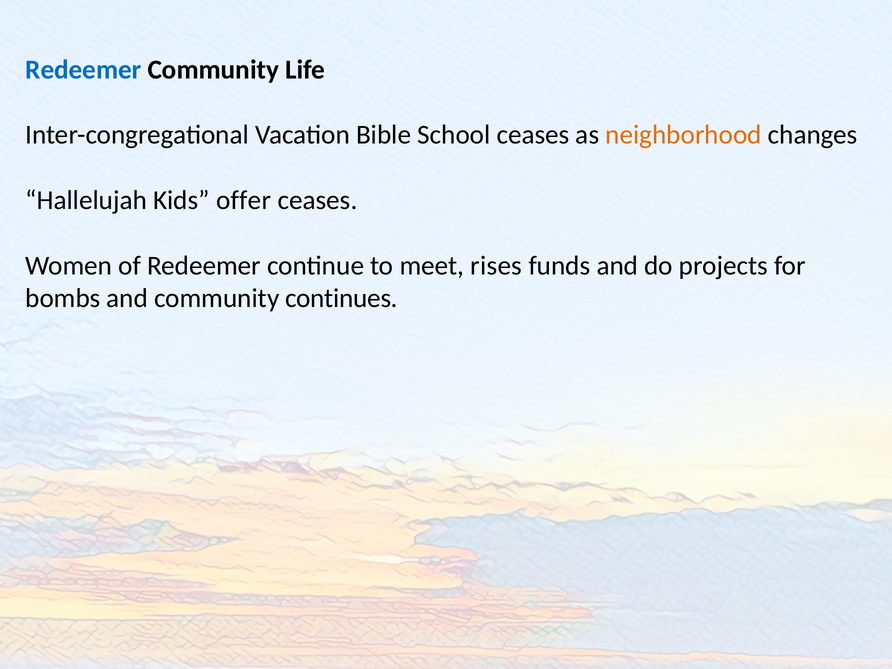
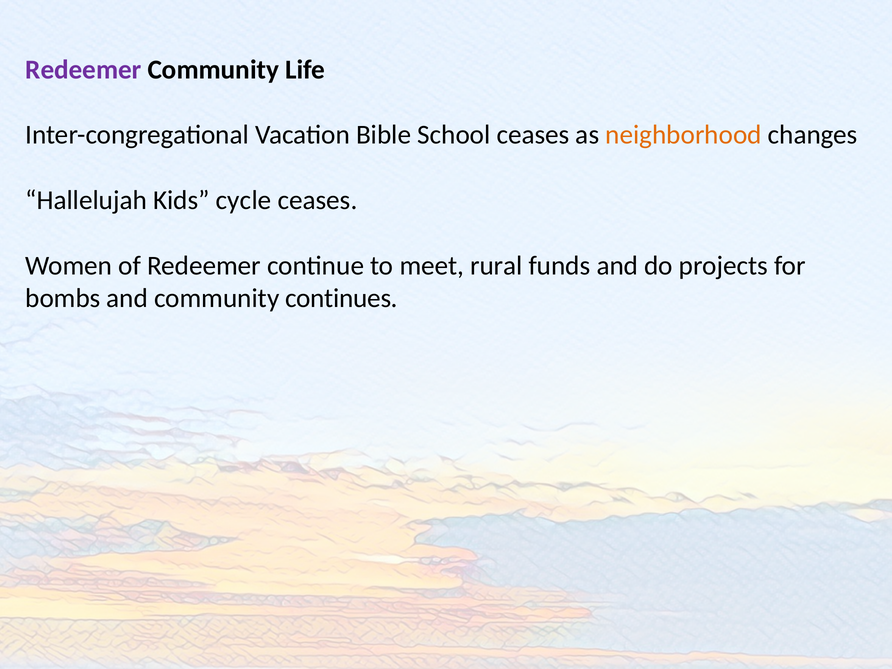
Redeemer colour: blue -> purple (83, 70)
offer: offer -> cycle (244, 200)
rises: rises -> rural (496, 266)
